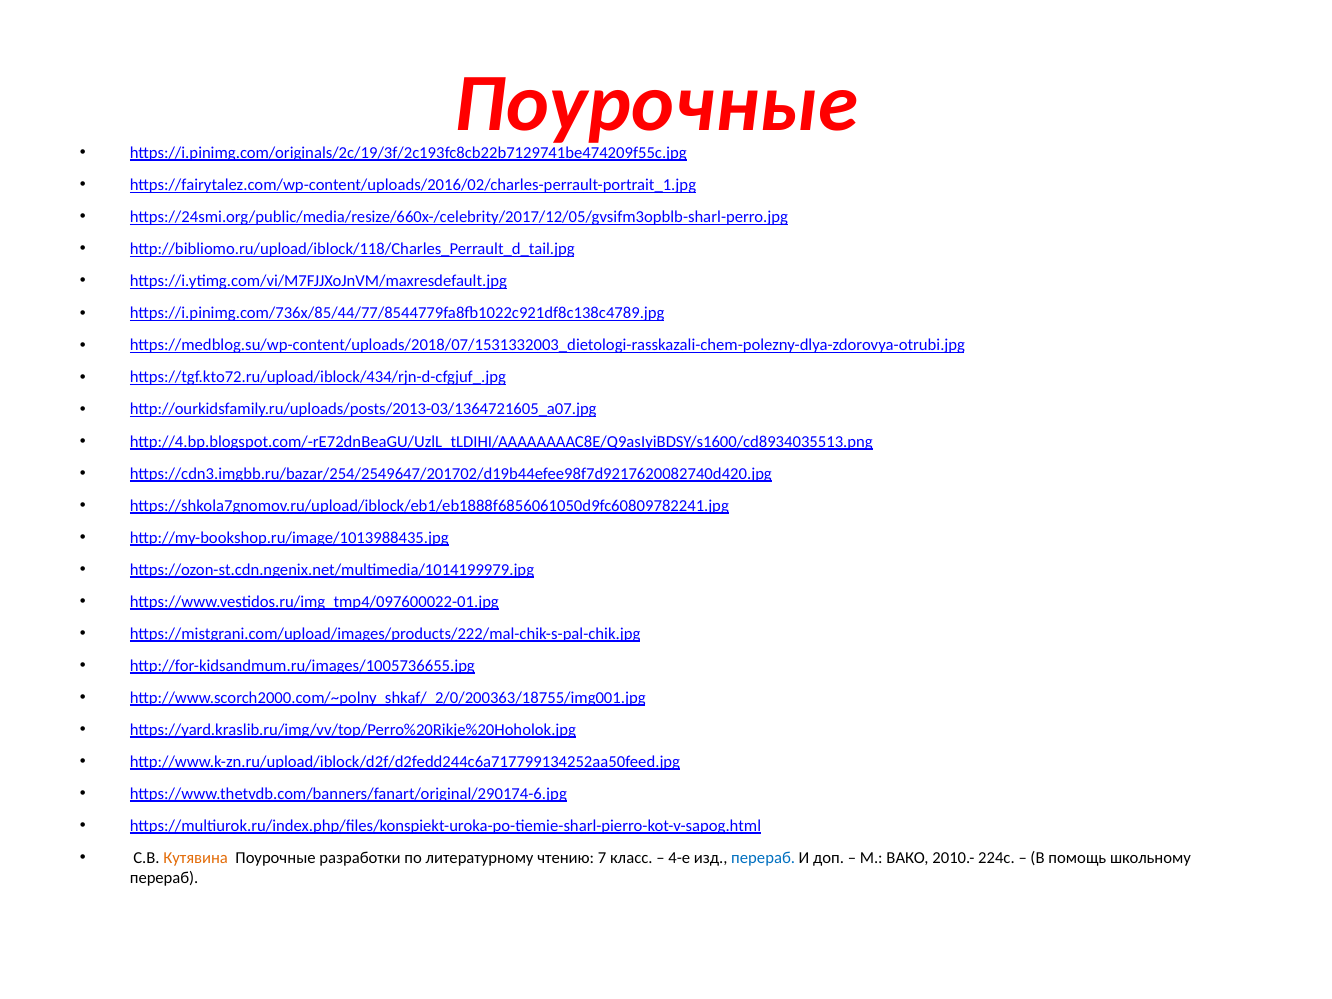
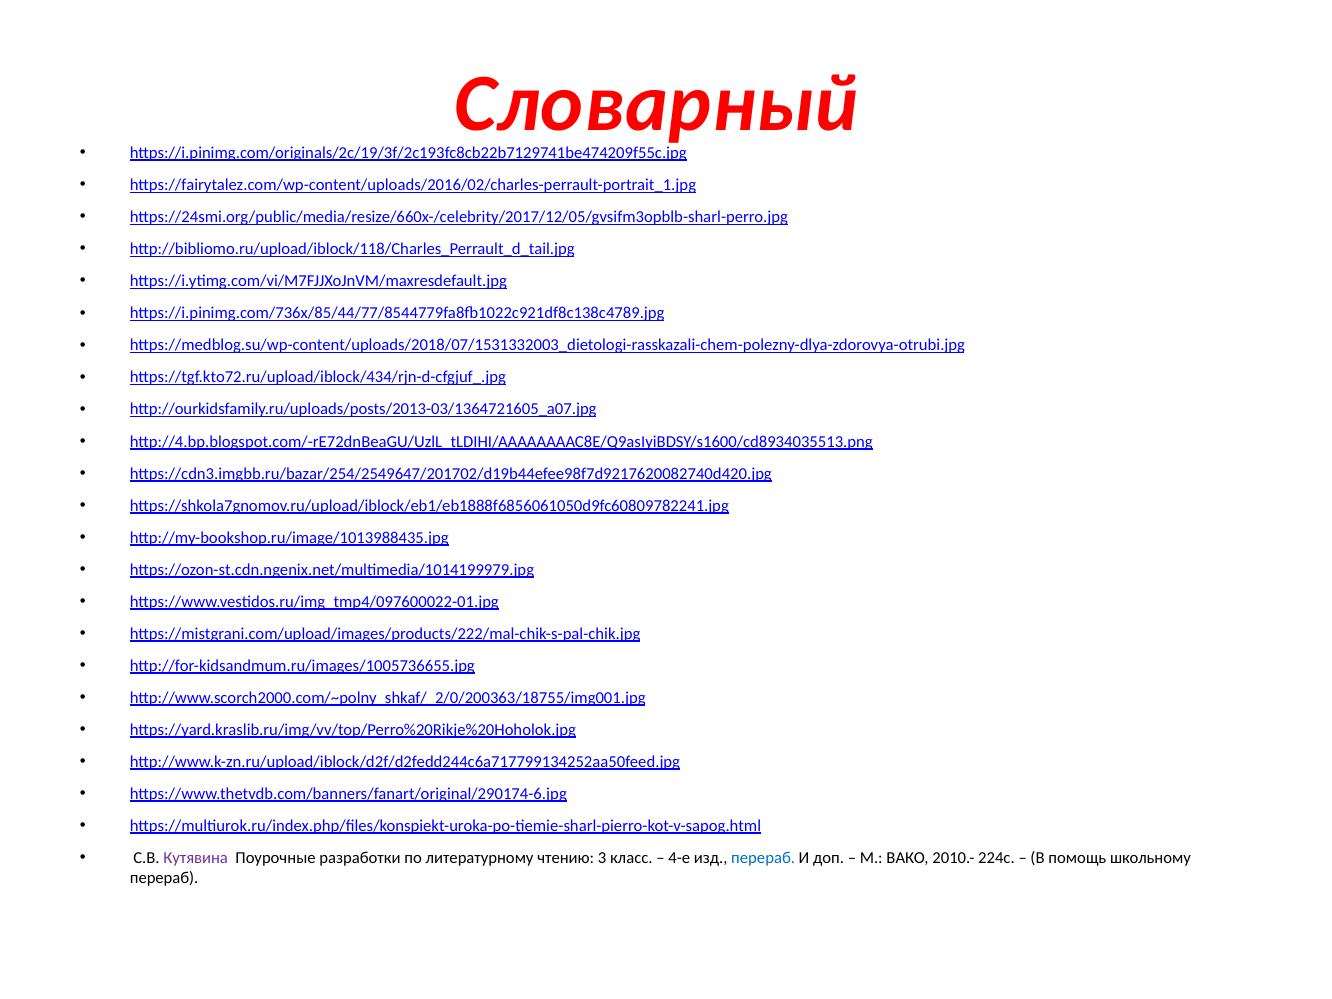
Поурочные: Поурочные -> Словарный (656, 104)
Кутявина colour: orange -> purple (196, 858)
7: 7 -> 3 (602, 858)
